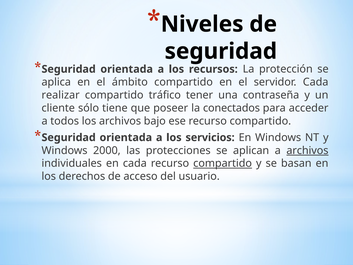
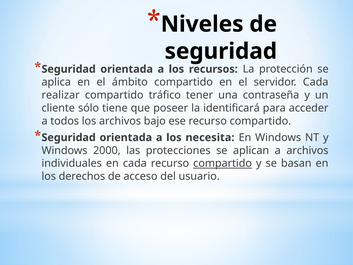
conectados: conectados -> identificará (231, 108)
servicios: servicios -> necesita (210, 137)
archivos underline: present -> none (307, 150)
